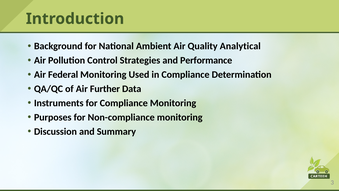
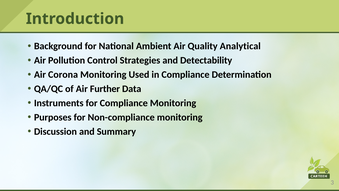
Performance: Performance -> Detectability (206, 60)
Federal: Federal -> Corona (63, 74)
